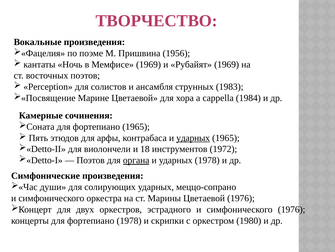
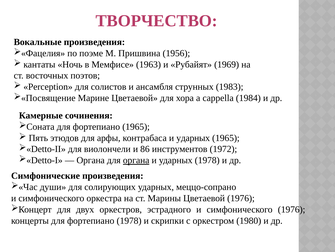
Мемфисе 1969: 1969 -> 1963 (149, 64)
ударных underline: present -> none (193, 138)
18: 18 -> 86 (145, 149)
Поэтов: Поэтов -> Органа (91, 160)
